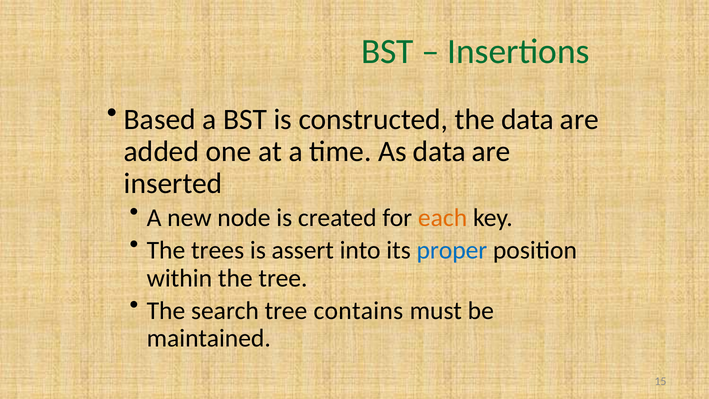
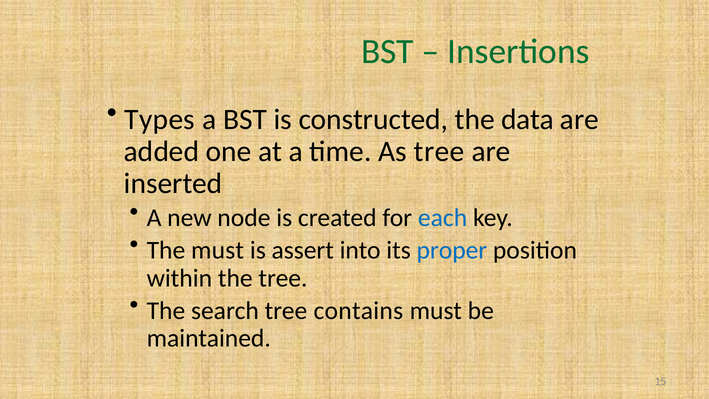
Based: Based -> Types (160, 120)
As data: data -> tree (439, 152)
each colour: orange -> blue (443, 218)
The trees: trees -> must (218, 250)
